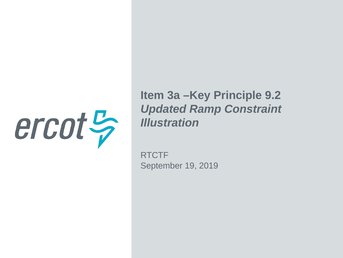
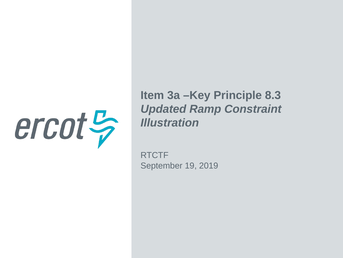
9.2: 9.2 -> 8.3 (273, 95)
